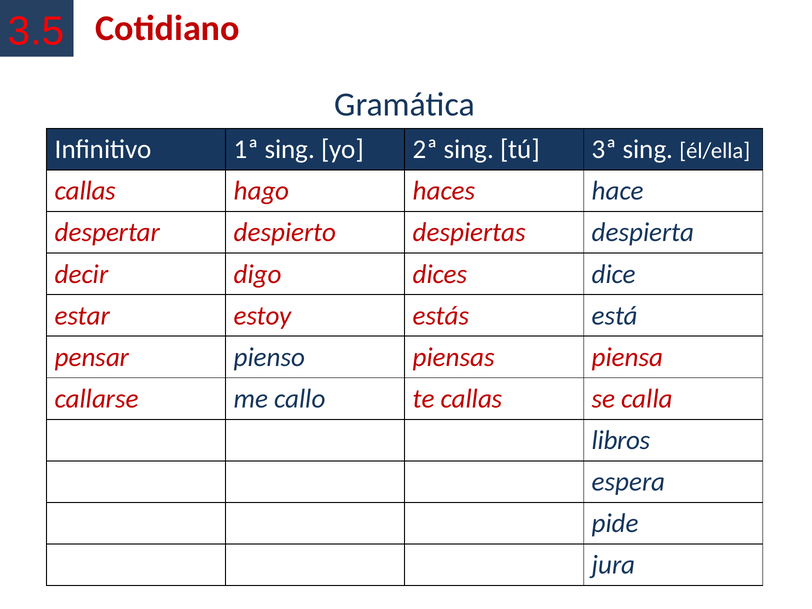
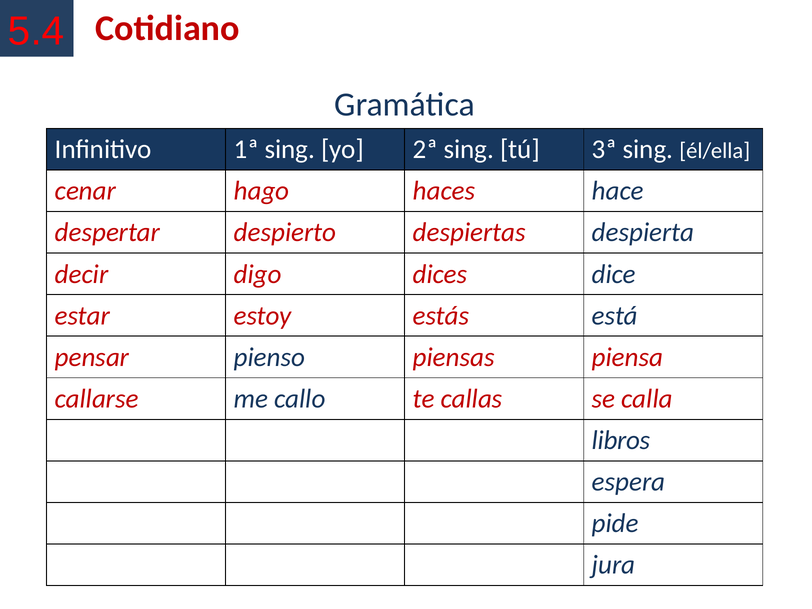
3.5: 3.5 -> 5.4 (36, 31)
callas: callas -> cenar (85, 191)
